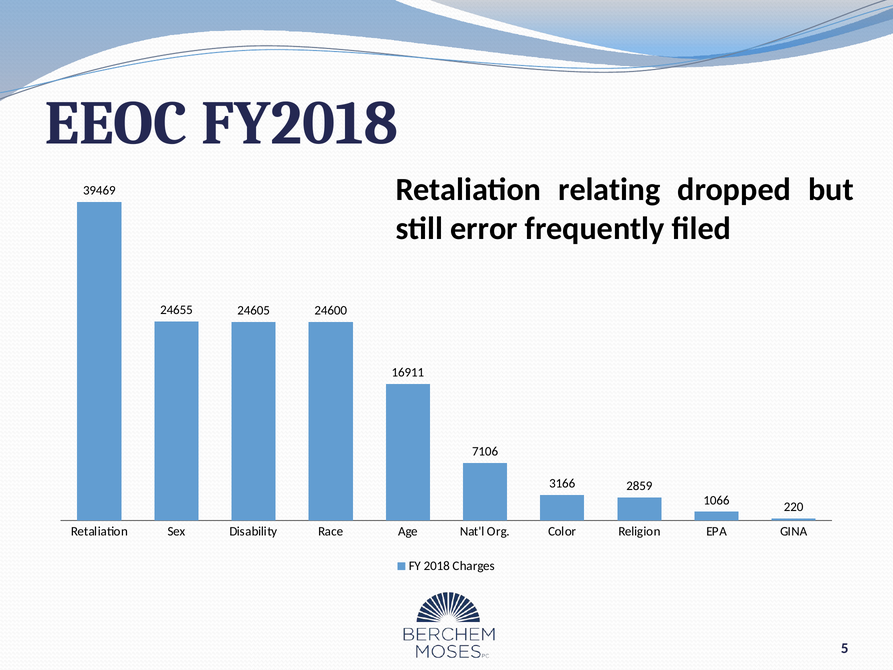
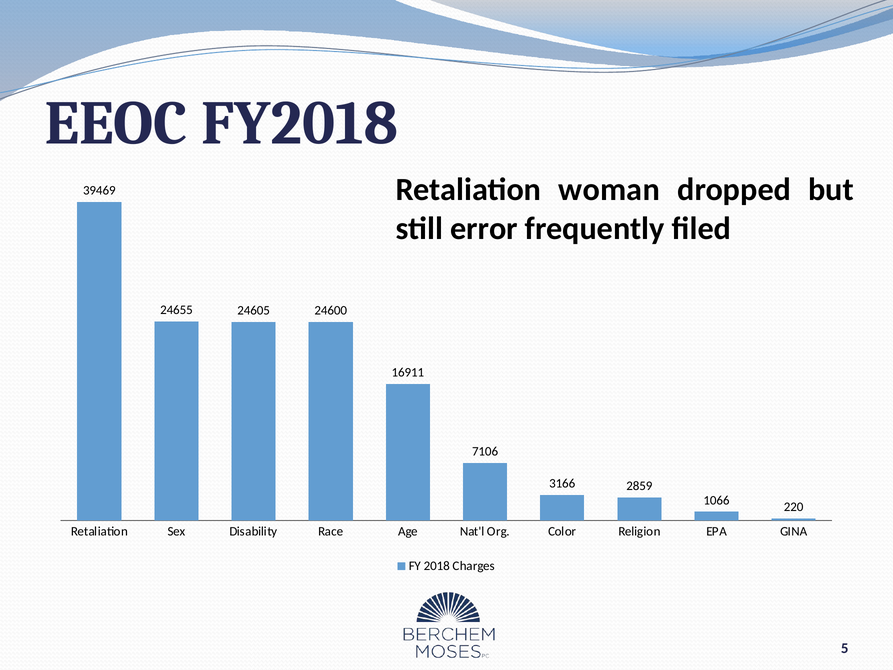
relating: relating -> woman (609, 190)
